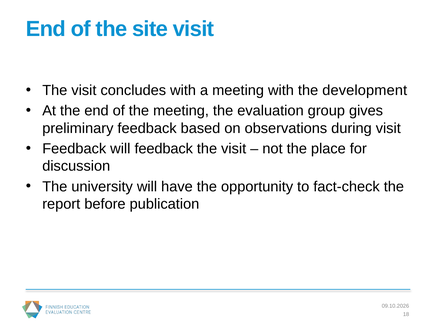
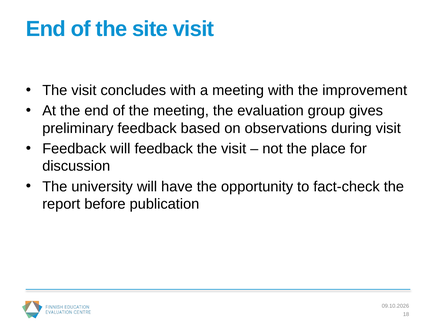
development: development -> improvement (365, 90)
